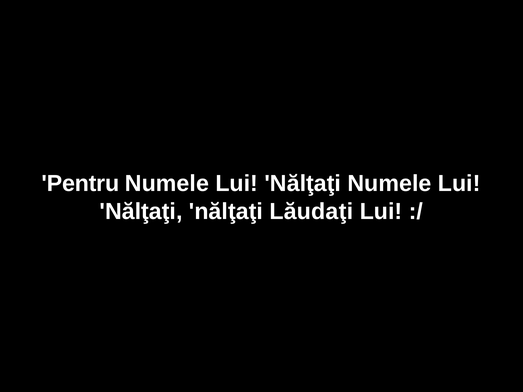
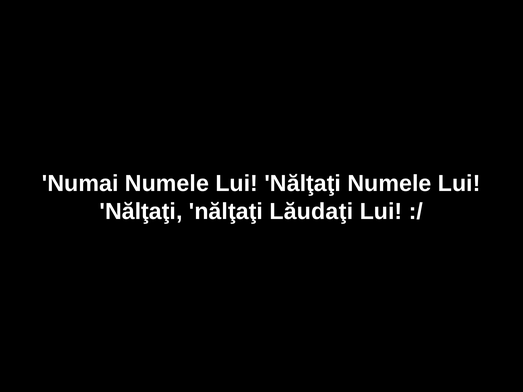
Pentru: Pentru -> Numai (80, 184)
